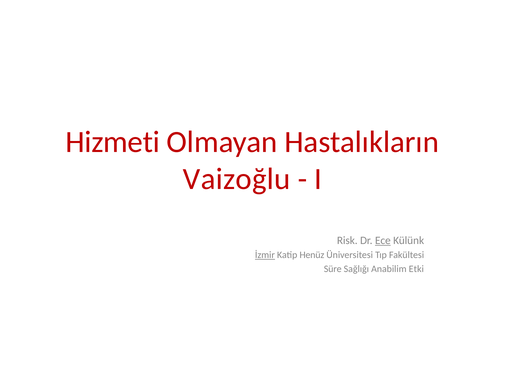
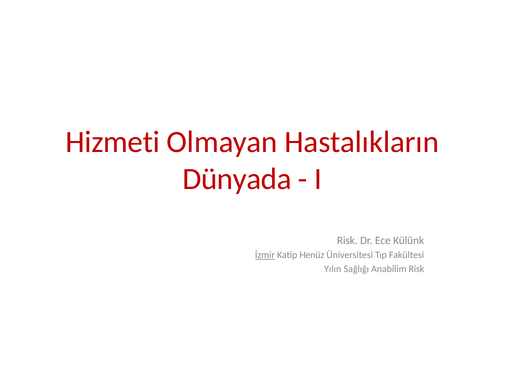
Vaizoğlu: Vaizoğlu -> Dünyada (237, 179)
Ece underline: present -> none (383, 240)
Süre: Süre -> Yılın (333, 269)
Anabilim Etki: Etki -> Risk (416, 269)
